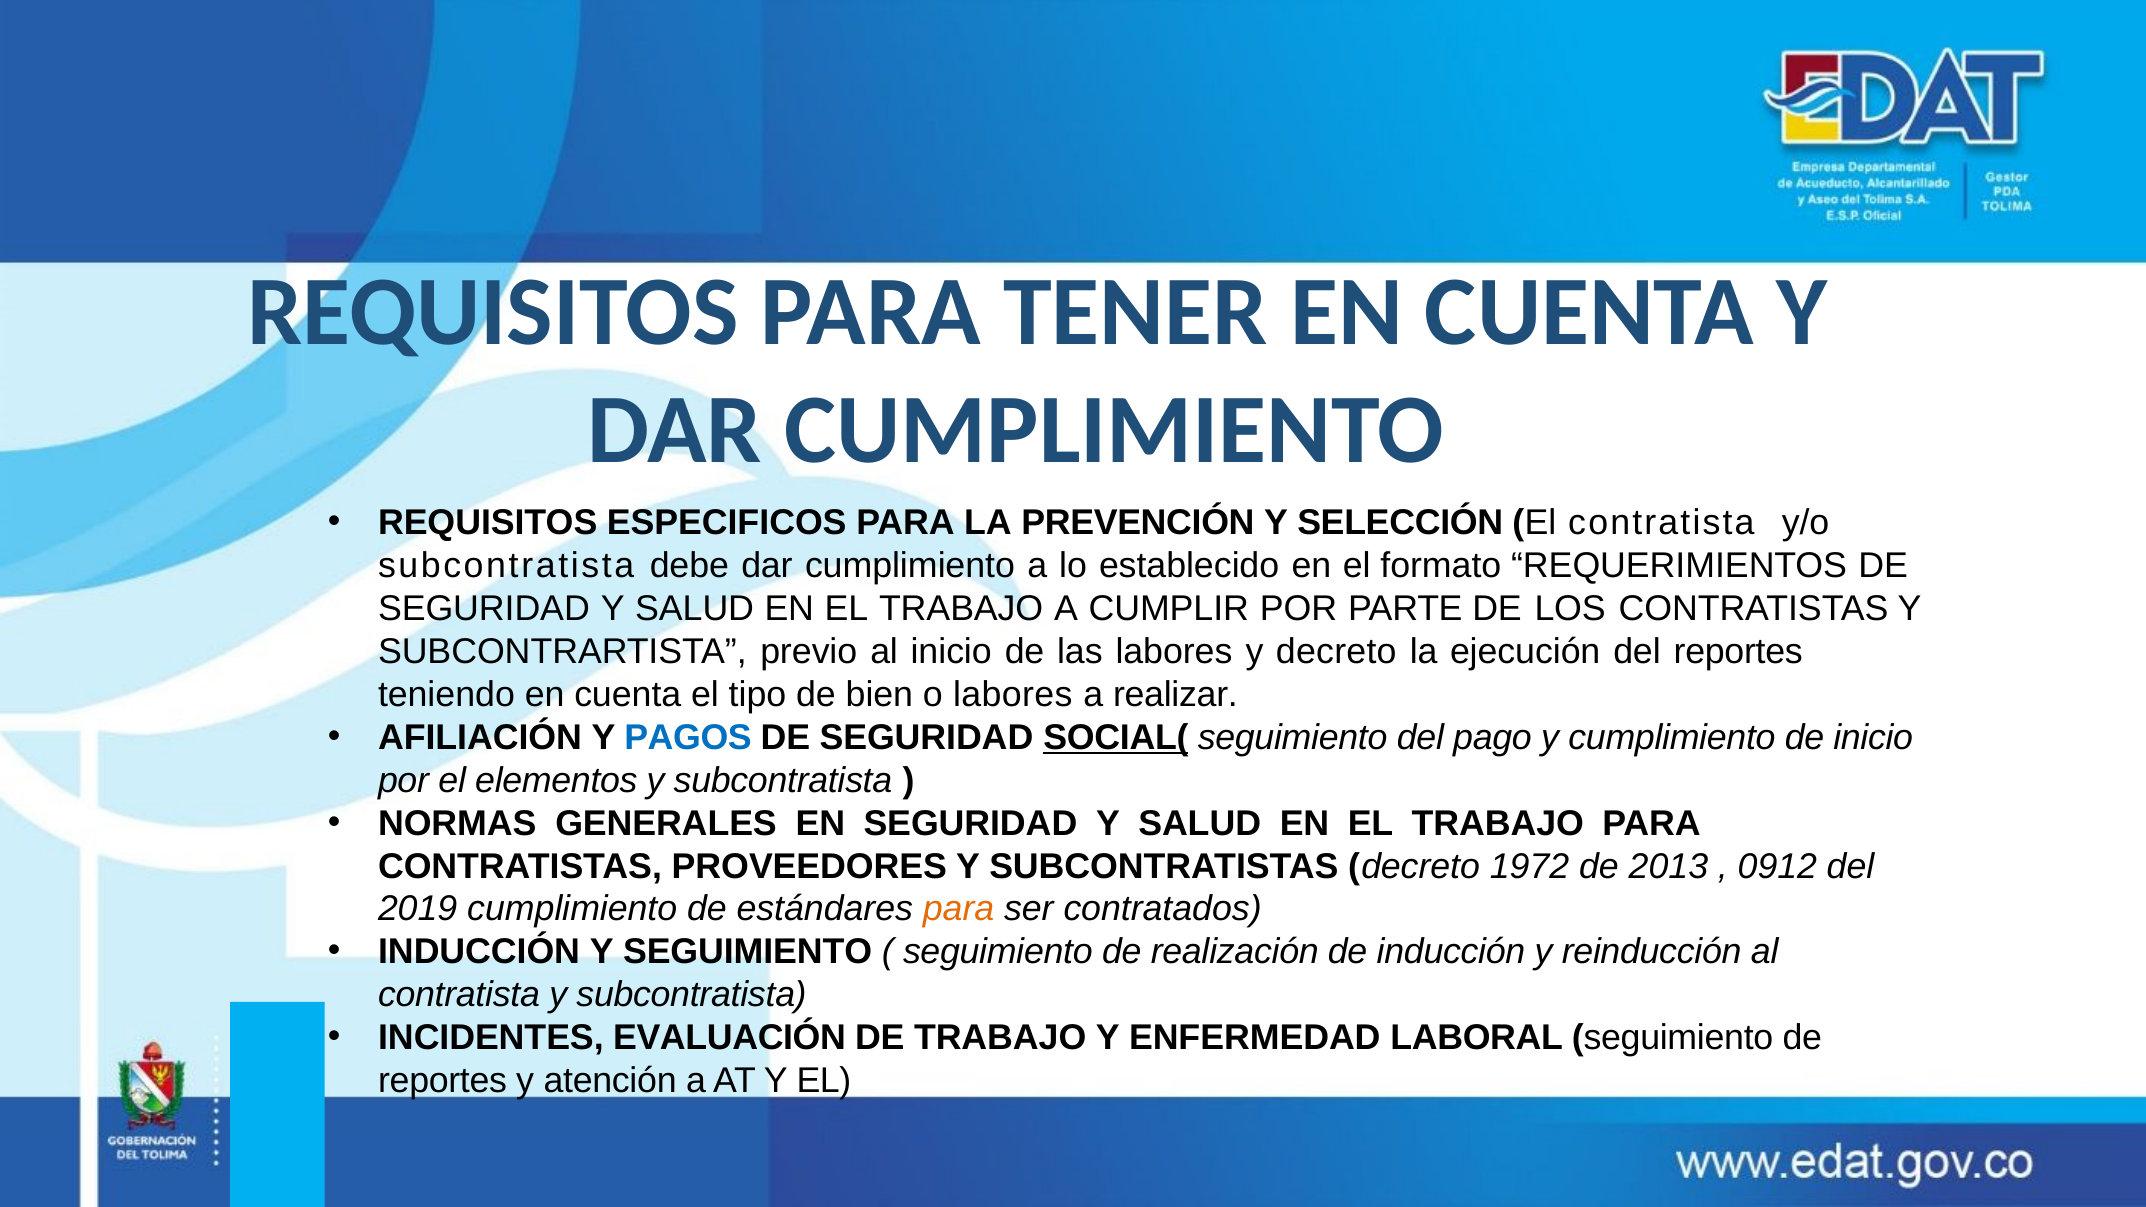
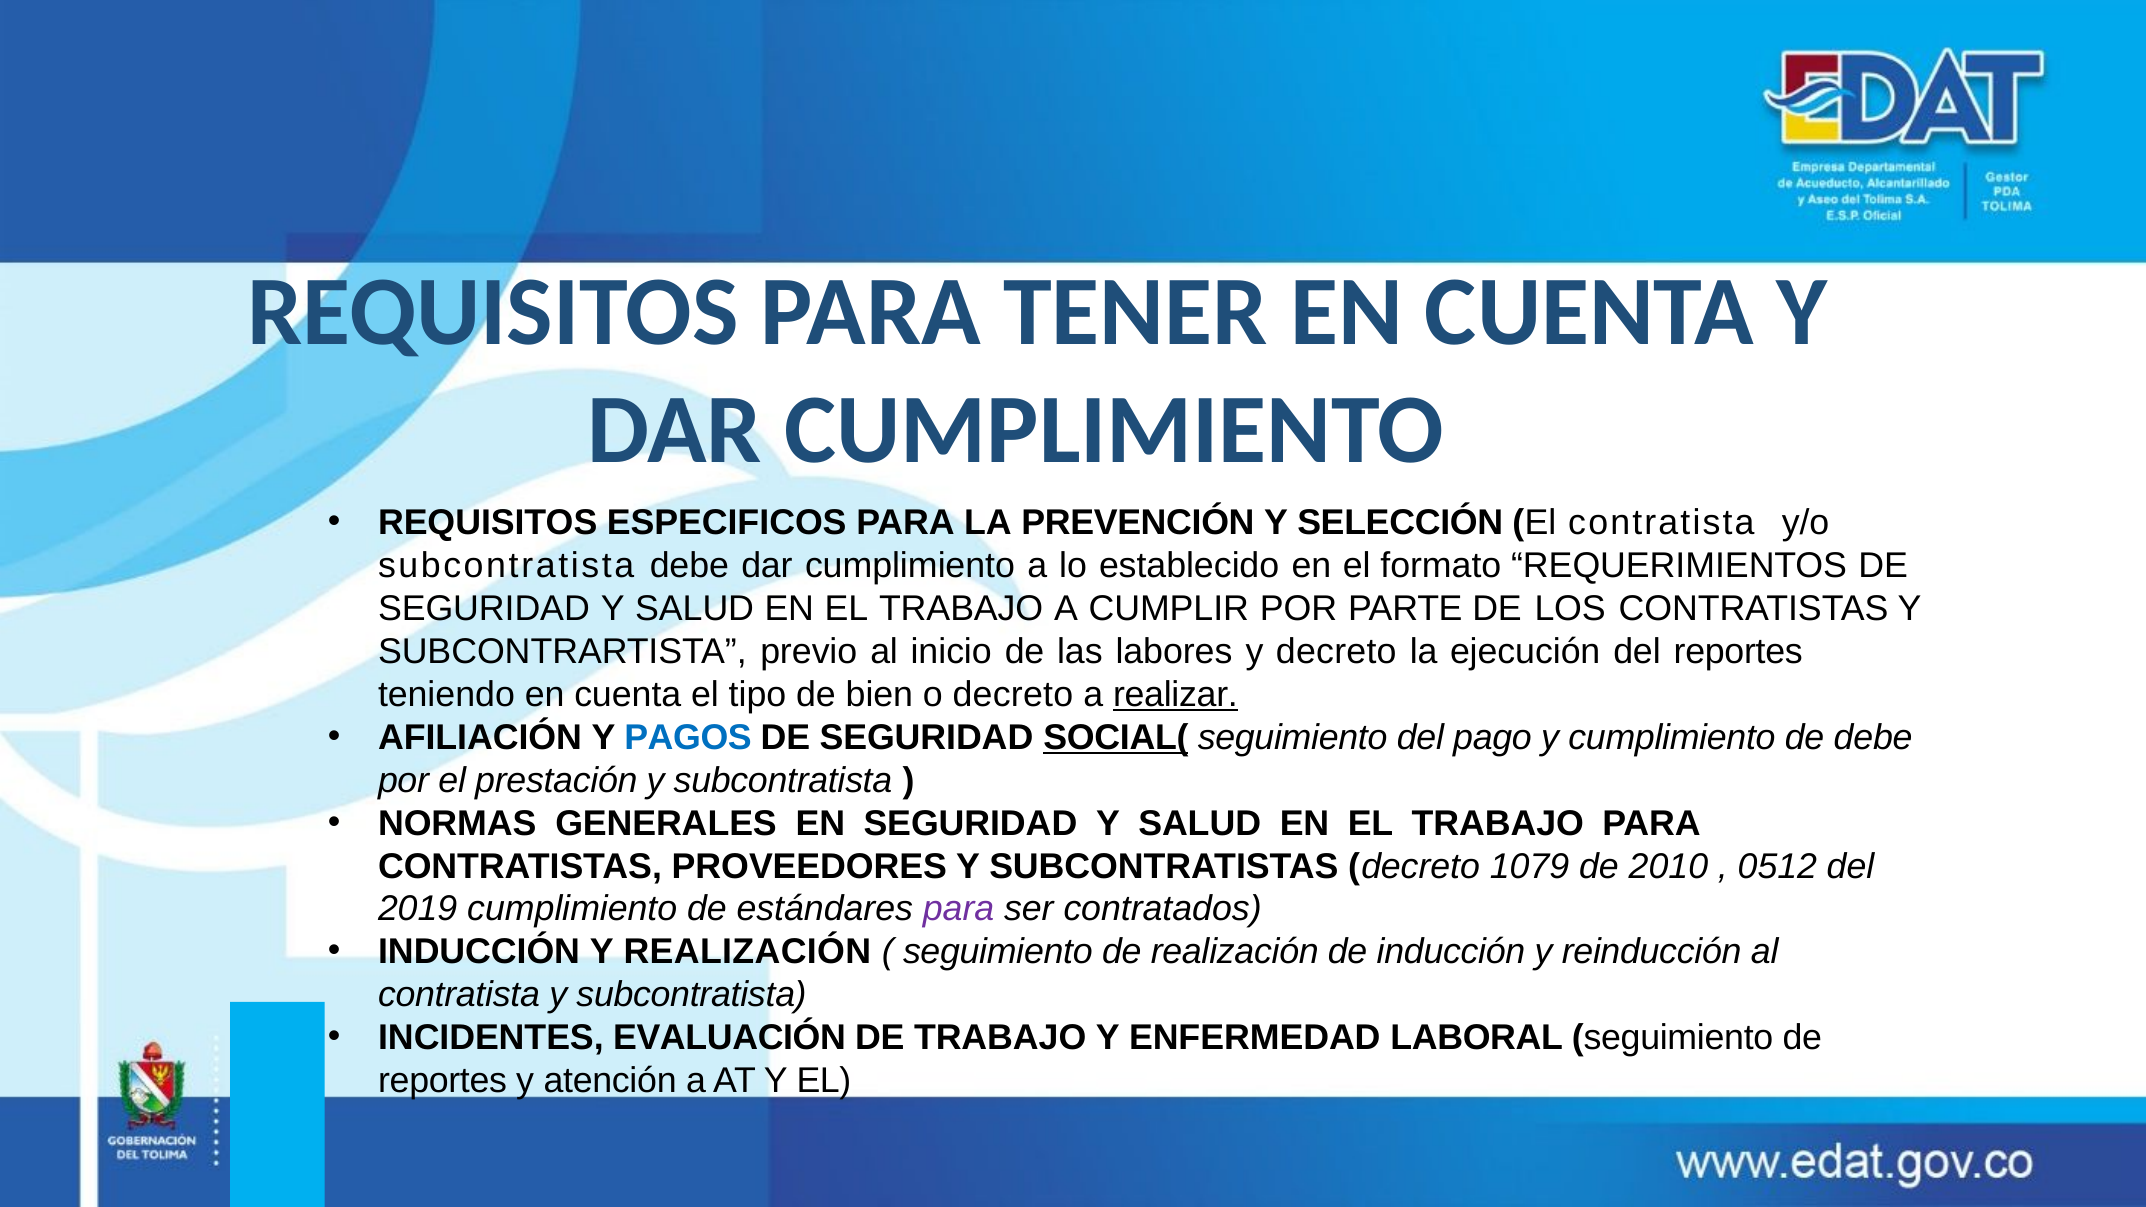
o labores: labores -> decreto (1013, 695)
realizar underline: none -> present (1175, 695)
de inicio: inicio -> debe (1873, 738)
elementos: elementos -> prestación (556, 781)
1972: 1972 -> 1079 (1530, 866)
2013: 2013 -> 2010 (1668, 866)
0912: 0912 -> 0512 (1777, 866)
para colour: orange -> purple (959, 909)
Y SEGUIMIENTO: SEGUIMIENTO -> REALIZACIÓN (747, 952)
